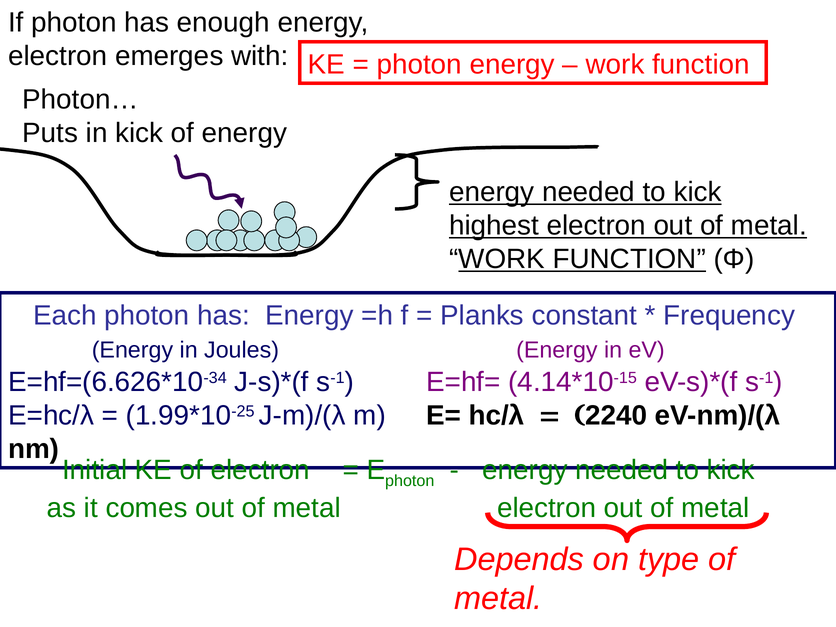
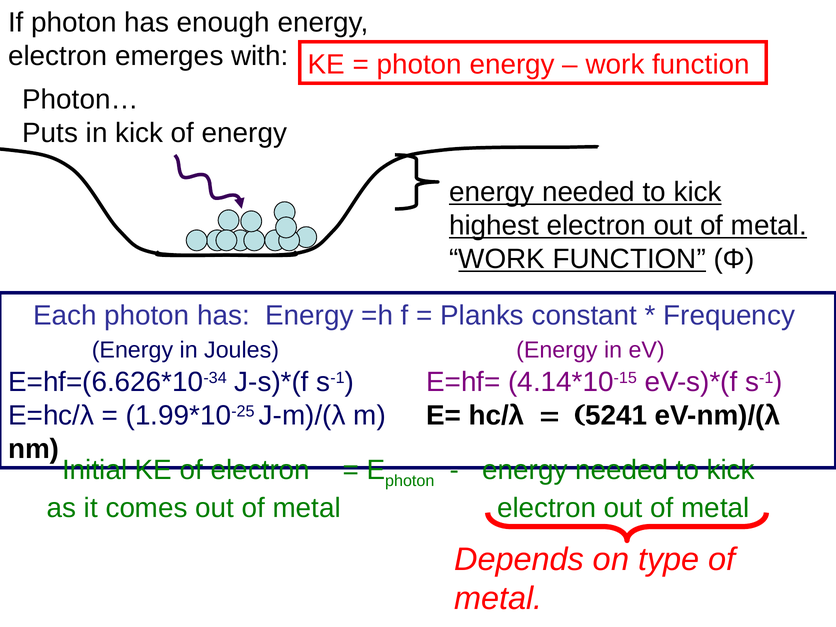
2240: 2240 -> 5241 (616, 416)
